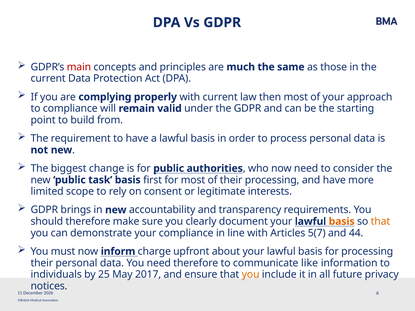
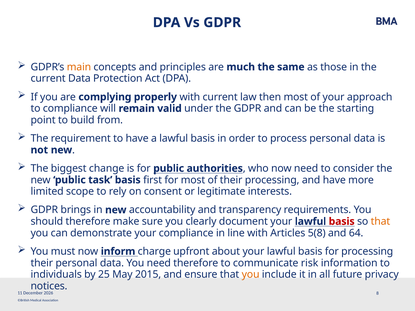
main colour: red -> orange (79, 67)
basis colour: orange -> red (342, 222)
5(7: 5(7 -> 5(8 (317, 233)
44: 44 -> 64 (356, 233)
like: like -> risk (310, 263)
2017: 2017 -> 2015 (148, 275)
